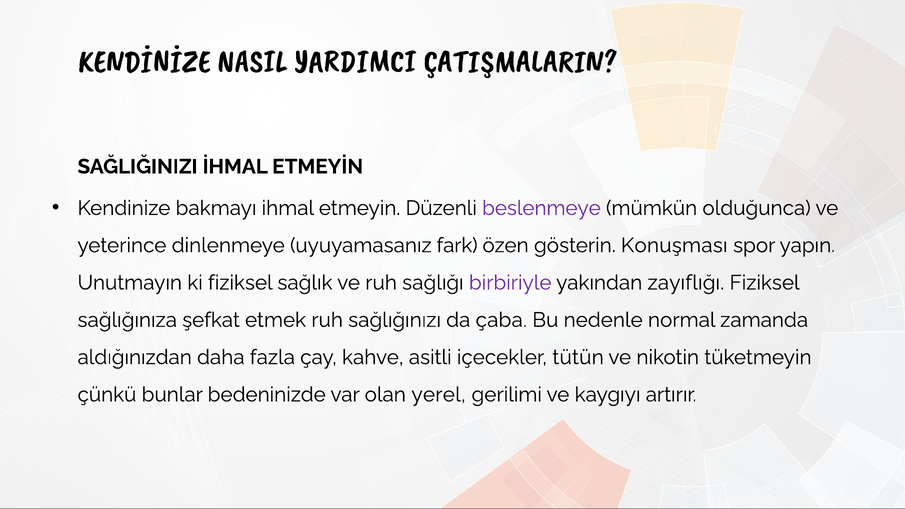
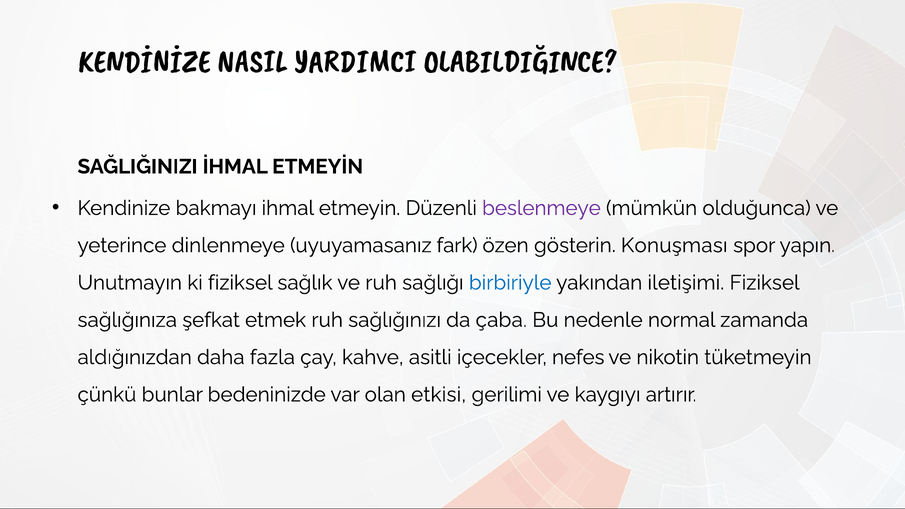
ÇATIŞMALARIN: ÇATIŞMALARIN -> OLABILDIĞINCE (521, 61)
birbiriyle colour: purple -> blue (510, 283)
zayıflığı: zayıflığı -> iletişimi (686, 283)
tütün: tütün -> nefes (578, 357)
yerel: yerel -> etkisi (439, 395)
